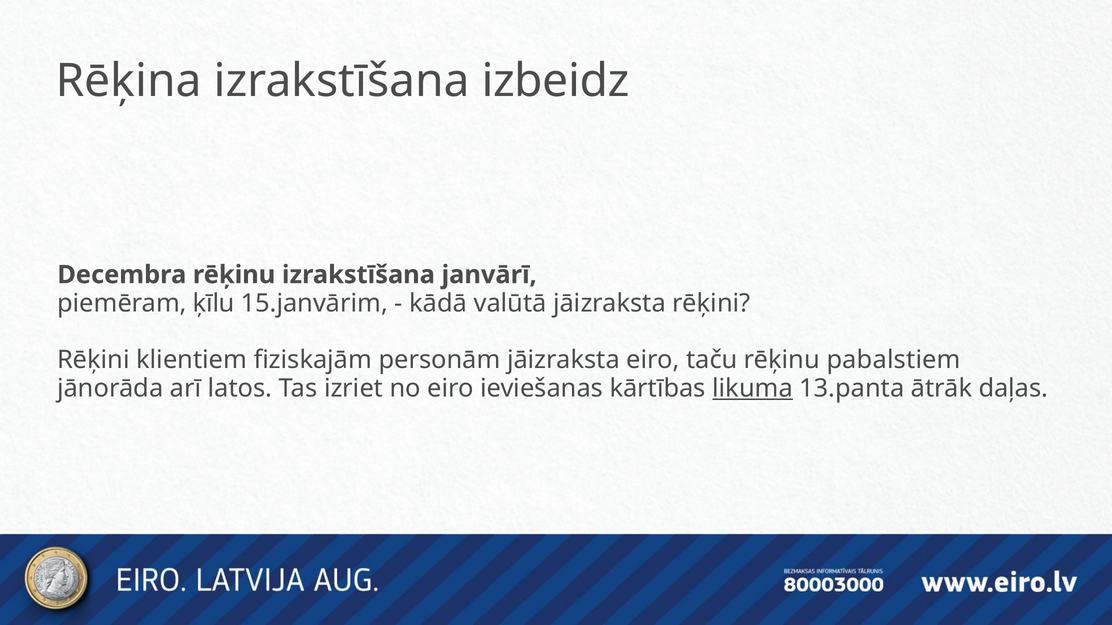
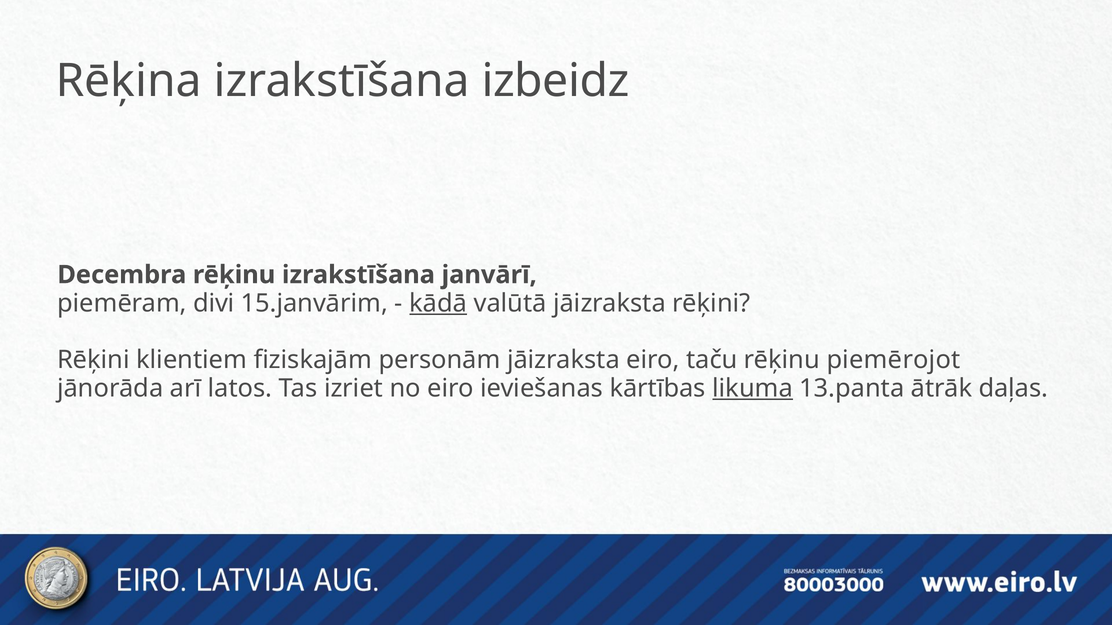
ķīlu: ķīlu -> divi (214, 303)
kādā underline: none -> present (438, 303)
pabalstiem: pabalstiem -> piemērojot (894, 360)
